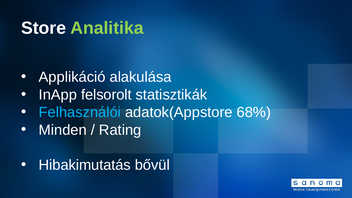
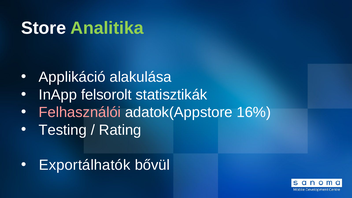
Felhasználói colour: light blue -> pink (80, 112)
68%: 68% -> 16% (254, 112)
Minden: Minden -> Testing (63, 130)
Hibakimutatás: Hibakimutatás -> Exportálhatók (85, 165)
